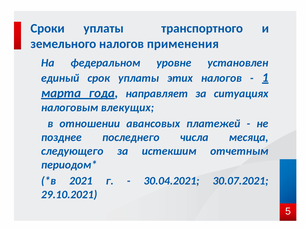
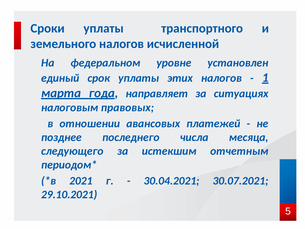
применения: применения -> исчисленной (183, 44)
влекущих: влекущих -> правовых (127, 107)
